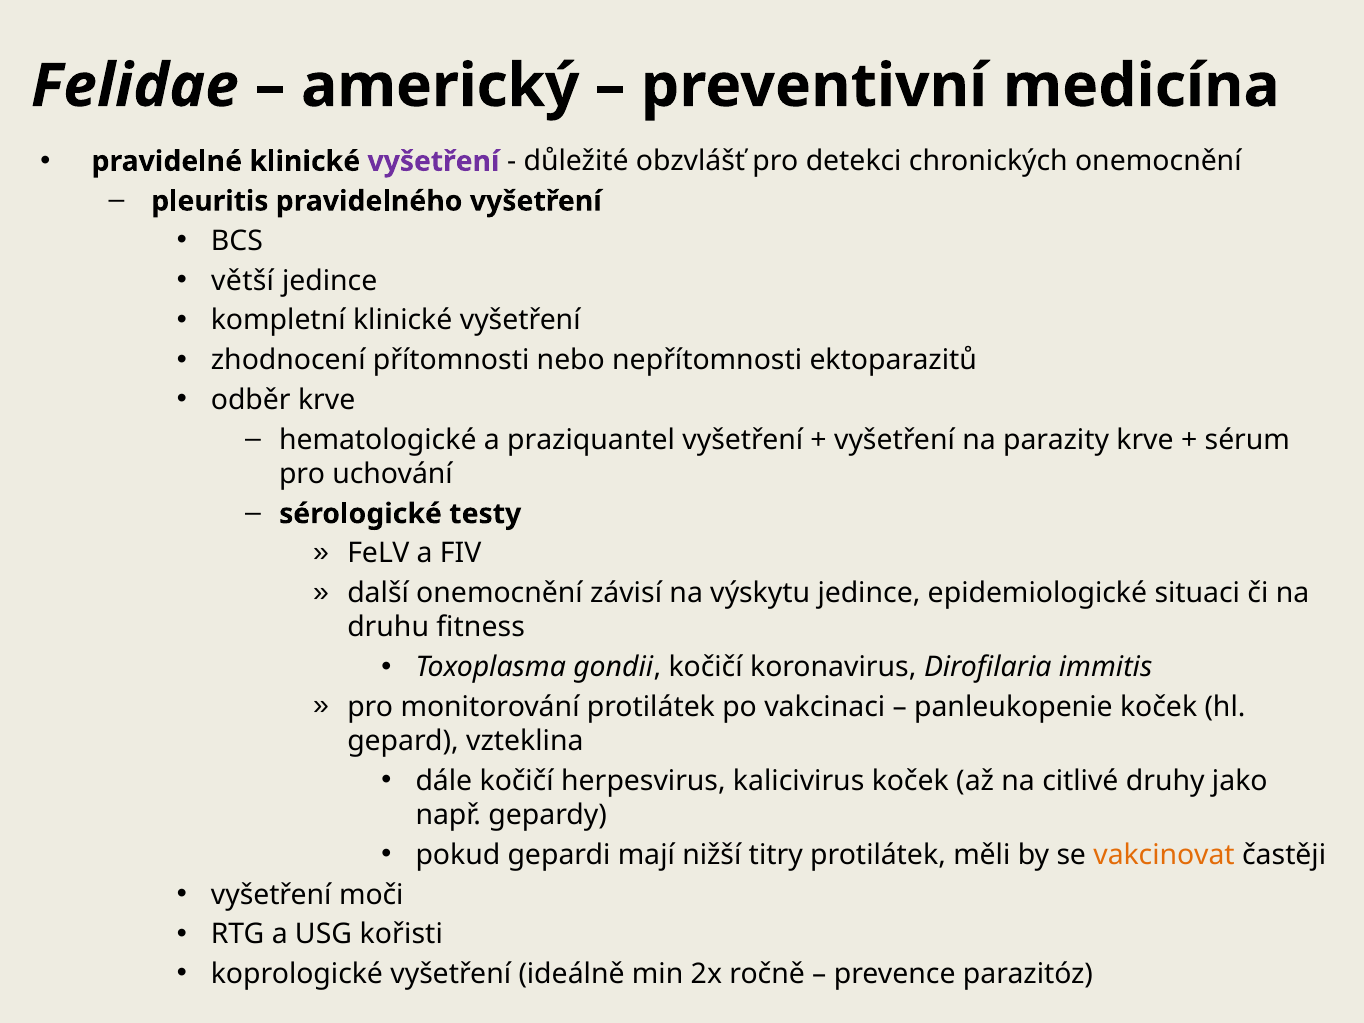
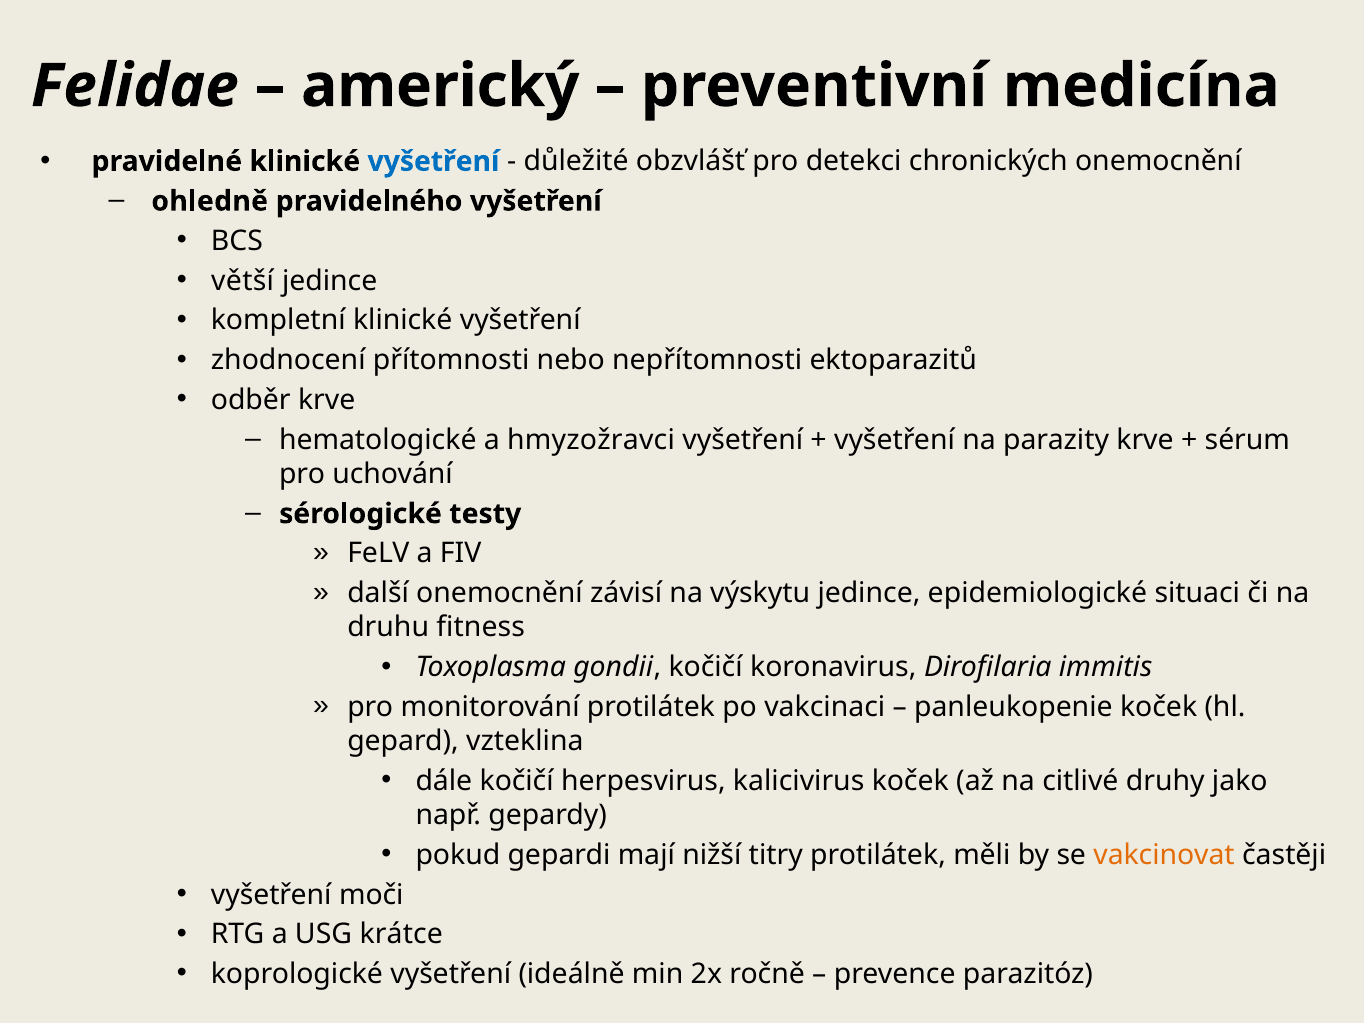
vyšetření colour: purple -> blue (433, 161)
pleuritis: pleuritis -> ohledně (210, 201)
praziquantel: praziquantel -> hmyzožravci (591, 440)
kořisti: kořisti -> krátce (401, 934)
